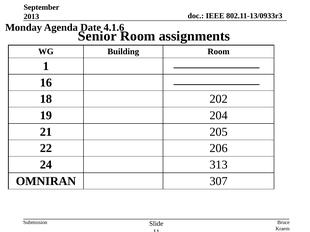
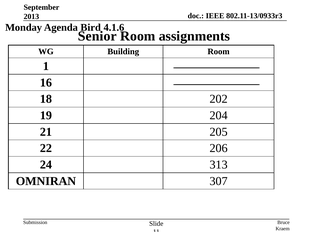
Date: Date -> Bird (91, 27)
